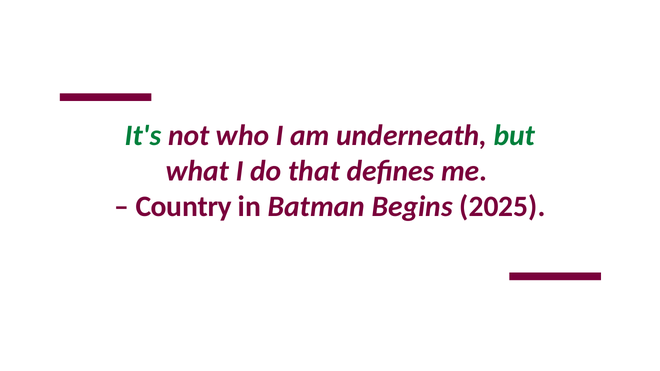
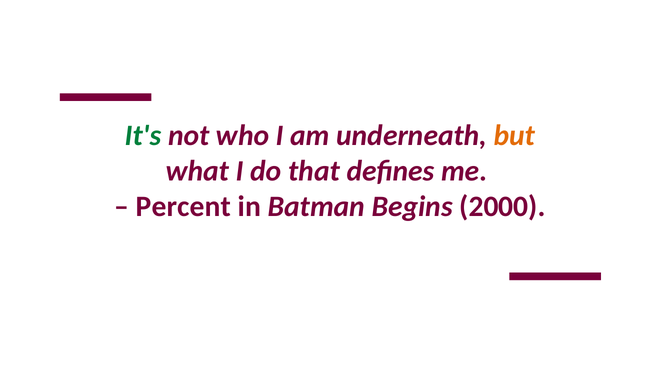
but colour: green -> orange (514, 136)
Country: Country -> Percent (183, 207)
2025: 2025 -> 2000 (502, 207)
